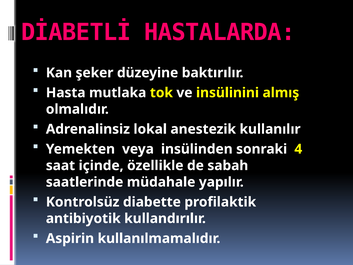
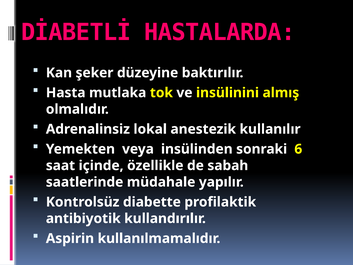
4: 4 -> 6 (298, 149)
